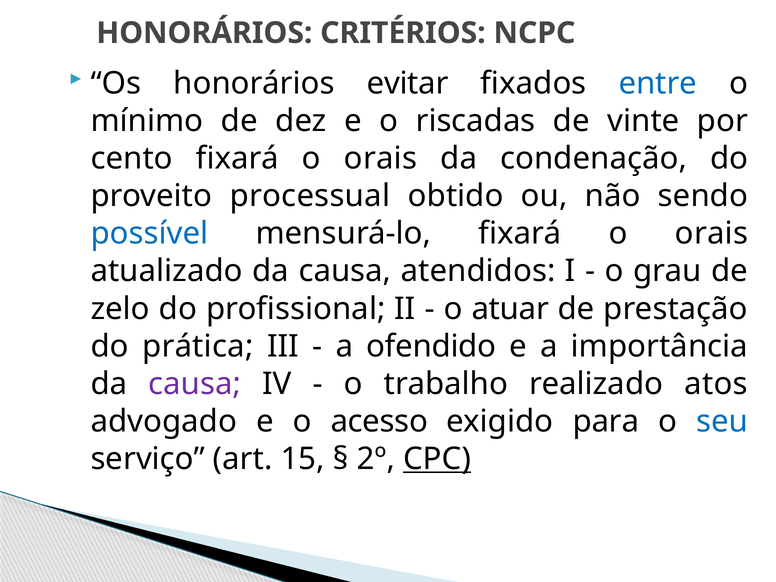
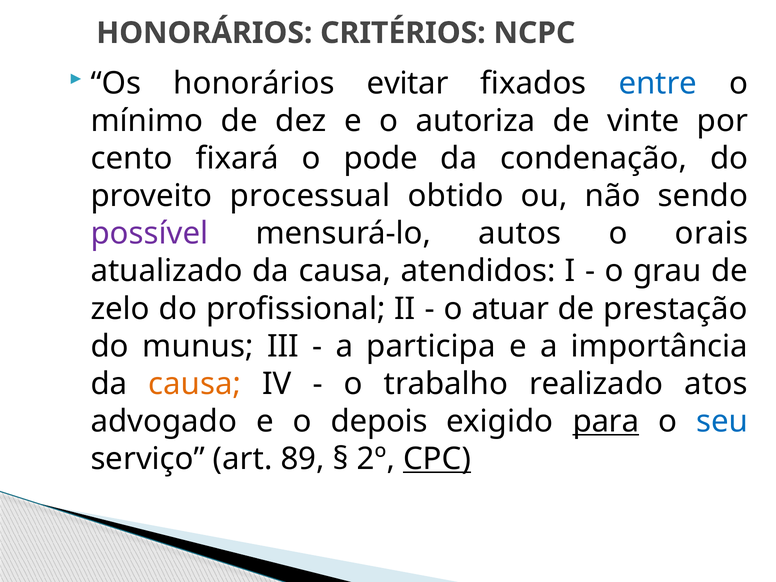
riscadas: riscadas -> autoriza (476, 121)
orais: orais -> pode (381, 159)
possível colour: blue -> purple (149, 234)
mensurá-lo fixará: fixará -> autos (520, 234)
prática: prática -> munus (198, 346)
ofendido: ofendido -> participa (431, 346)
causa colour: purple -> orange (195, 384)
acesso: acesso -> depois (379, 421)
para underline: none -> present (606, 421)
15: 15 -> 89 (303, 459)
